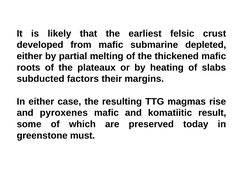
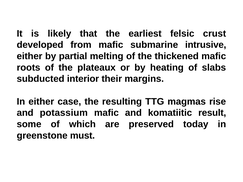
depleted: depleted -> intrusive (206, 45)
factors: factors -> interior (83, 79)
pyroxenes: pyroxenes -> potassium (64, 113)
